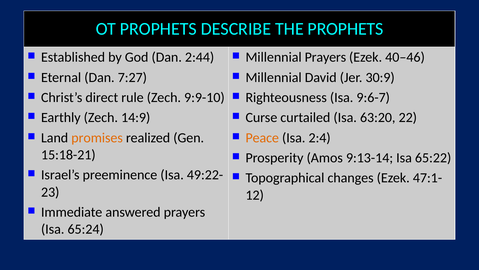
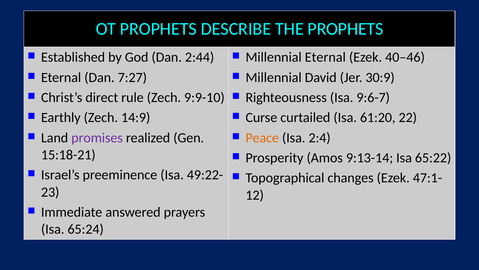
Millennial Prayers: Prayers -> Eternal (325, 57)
63:20: 63:20 -> 61:20 (378, 117)
promises colour: orange -> purple (97, 137)
